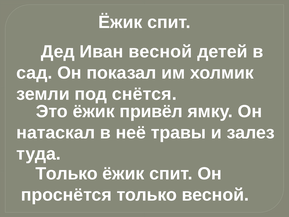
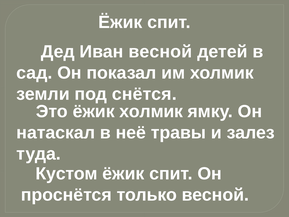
ёжик привёл: привёл -> холмик (151, 111)
Только: Только -> Кустом (67, 174)
